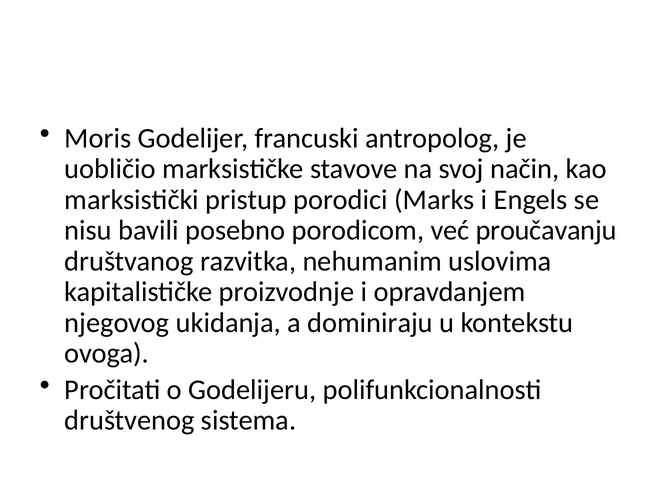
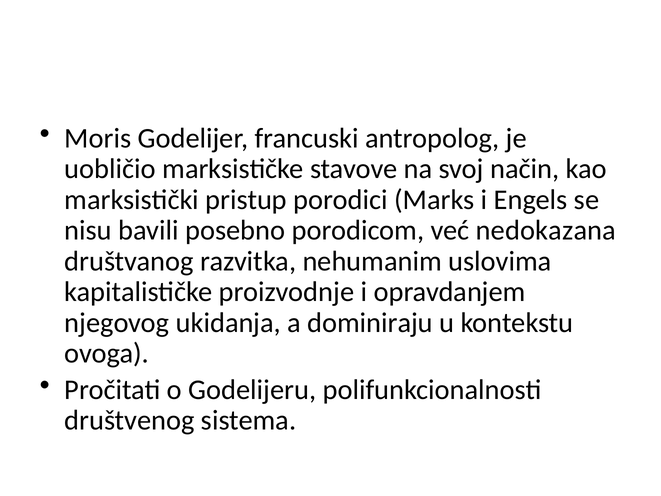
proučavanju: proučavanju -> nedokazana (546, 230)
